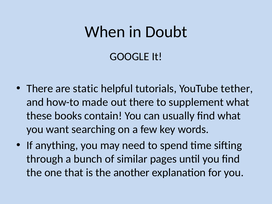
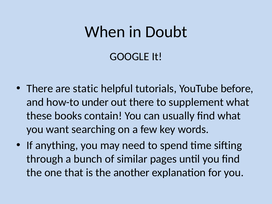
tether: tether -> before (237, 89)
made: made -> under (95, 102)
